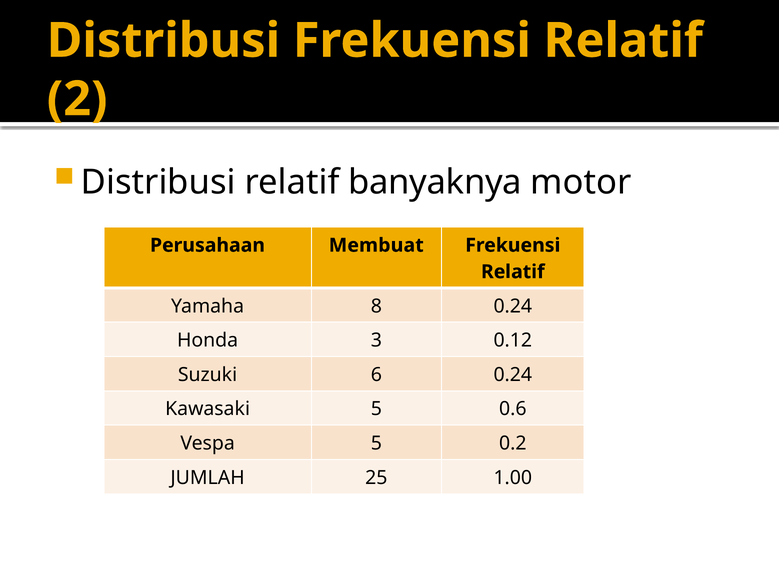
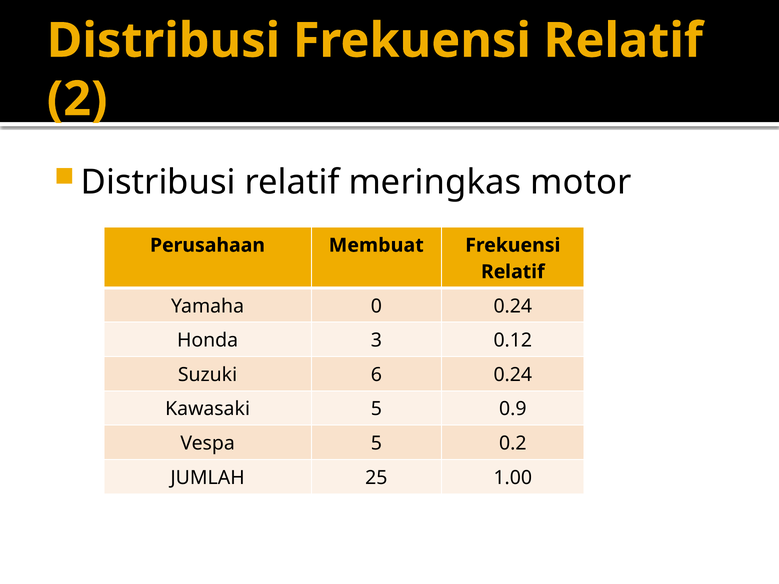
banyaknya: banyaknya -> meringkas (435, 182)
8: 8 -> 0 (376, 306)
0.6: 0.6 -> 0.9 (513, 409)
